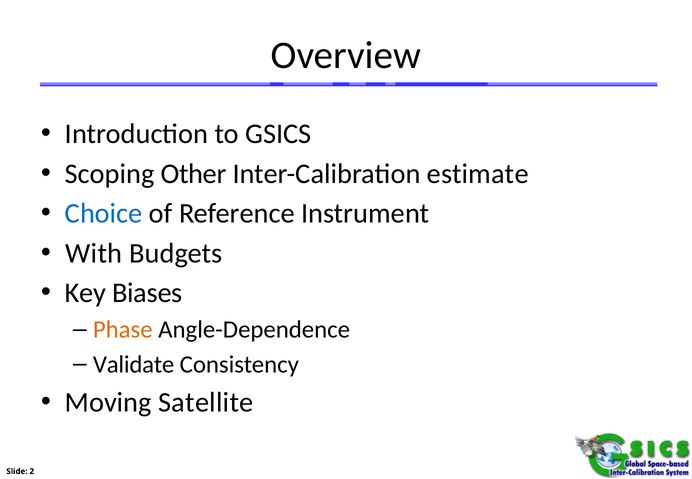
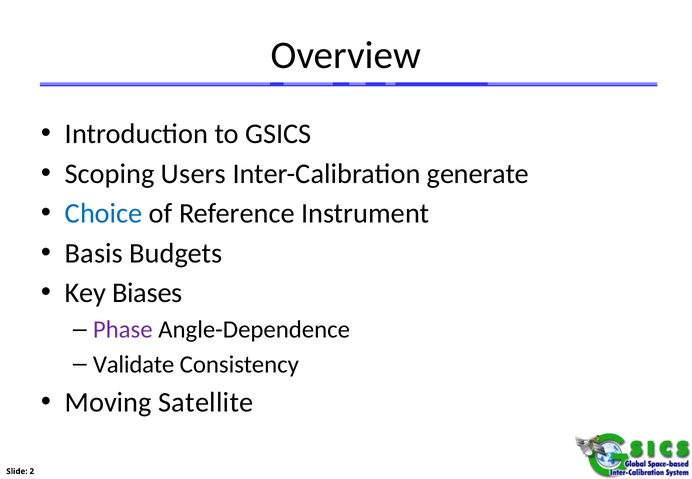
Other: Other -> Users (193, 174)
estimate: estimate -> generate (478, 174)
With: With -> Basis (94, 253)
Phase colour: orange -> purple (123, 330)
